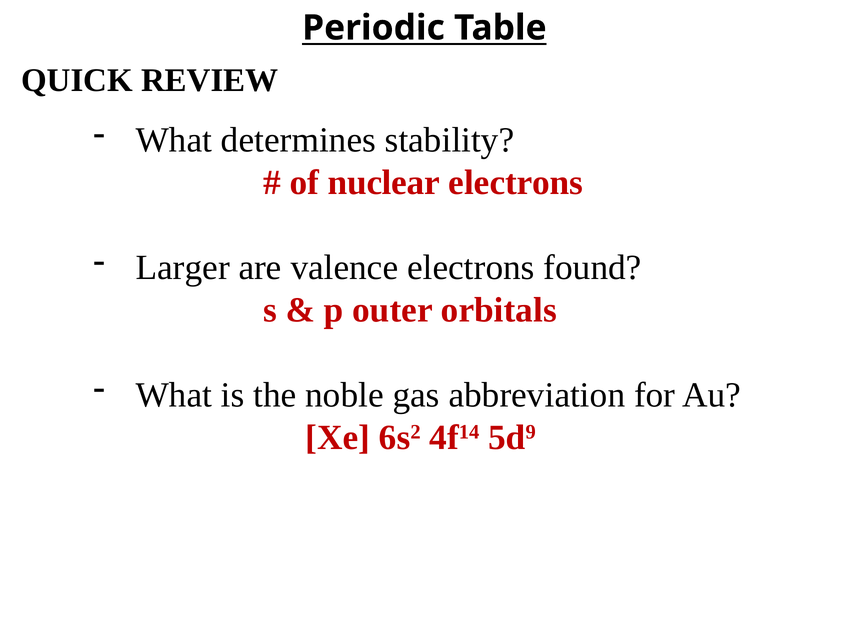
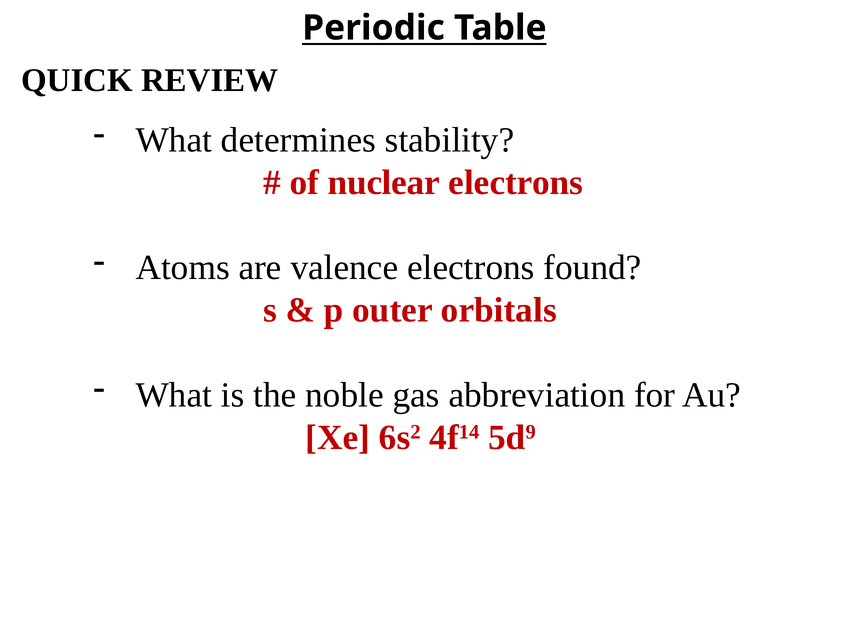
Larger: Larger -> Atoms (183, 268)
